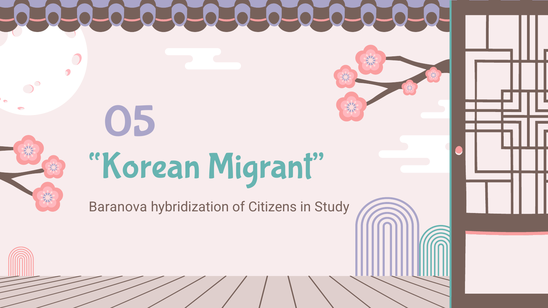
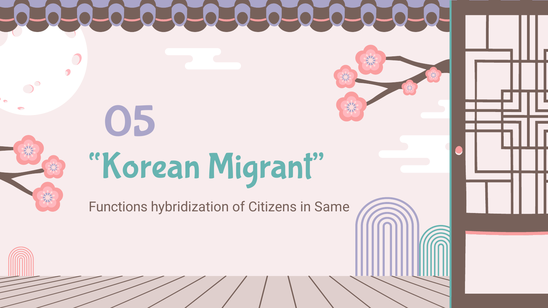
Baranova: Baranova -> Functions (118, 207)
Study: Study -> Same (332, 207)
